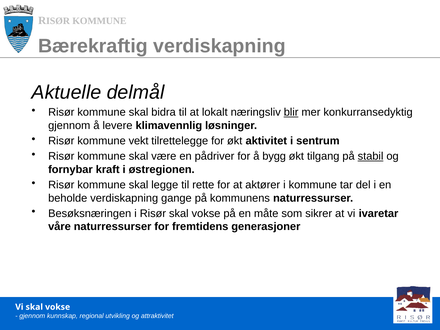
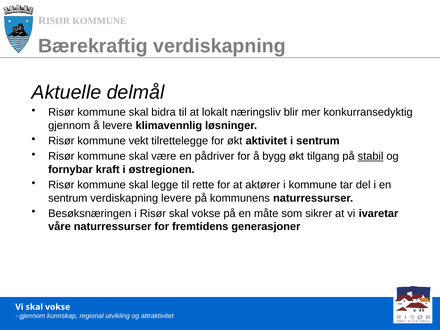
blir underline: present -> none (291, 112)
beholde: beholde -> sentrum (68, 198)
verdiskapning gange: gange -> levere (176, 198)
